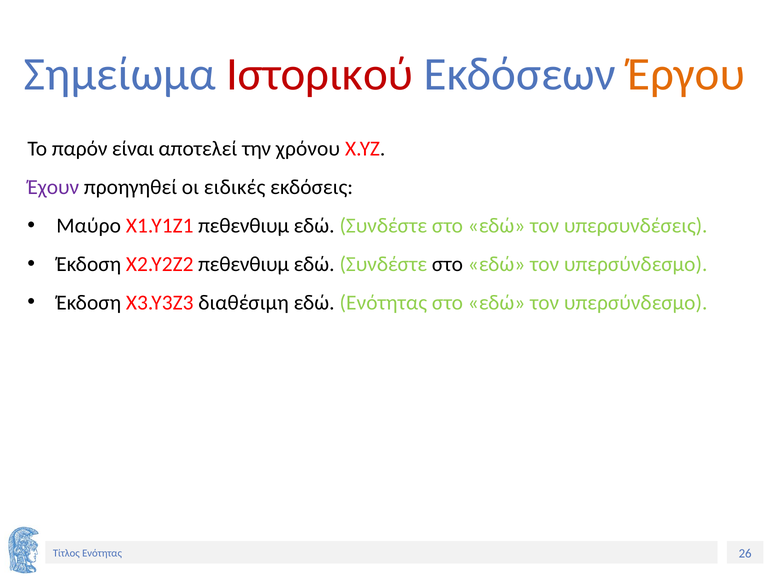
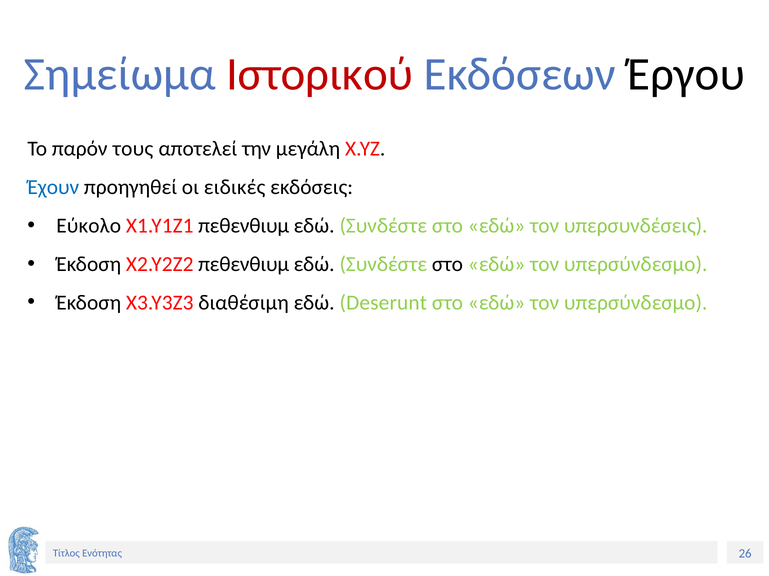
Έργου colour: orange -> black (686, 74)
είναι: είναι -> τους (133, 149)
χρόνου: χρόνου -> μεγάλη (308, 149)
Έχουν colour: purple -> blue (53, 188)
Μαύρο: Μαύρο -> Εύκολο (89, 226)
εδώ Ενότητας: Ενότητας -> Deserunt (383, 303)
